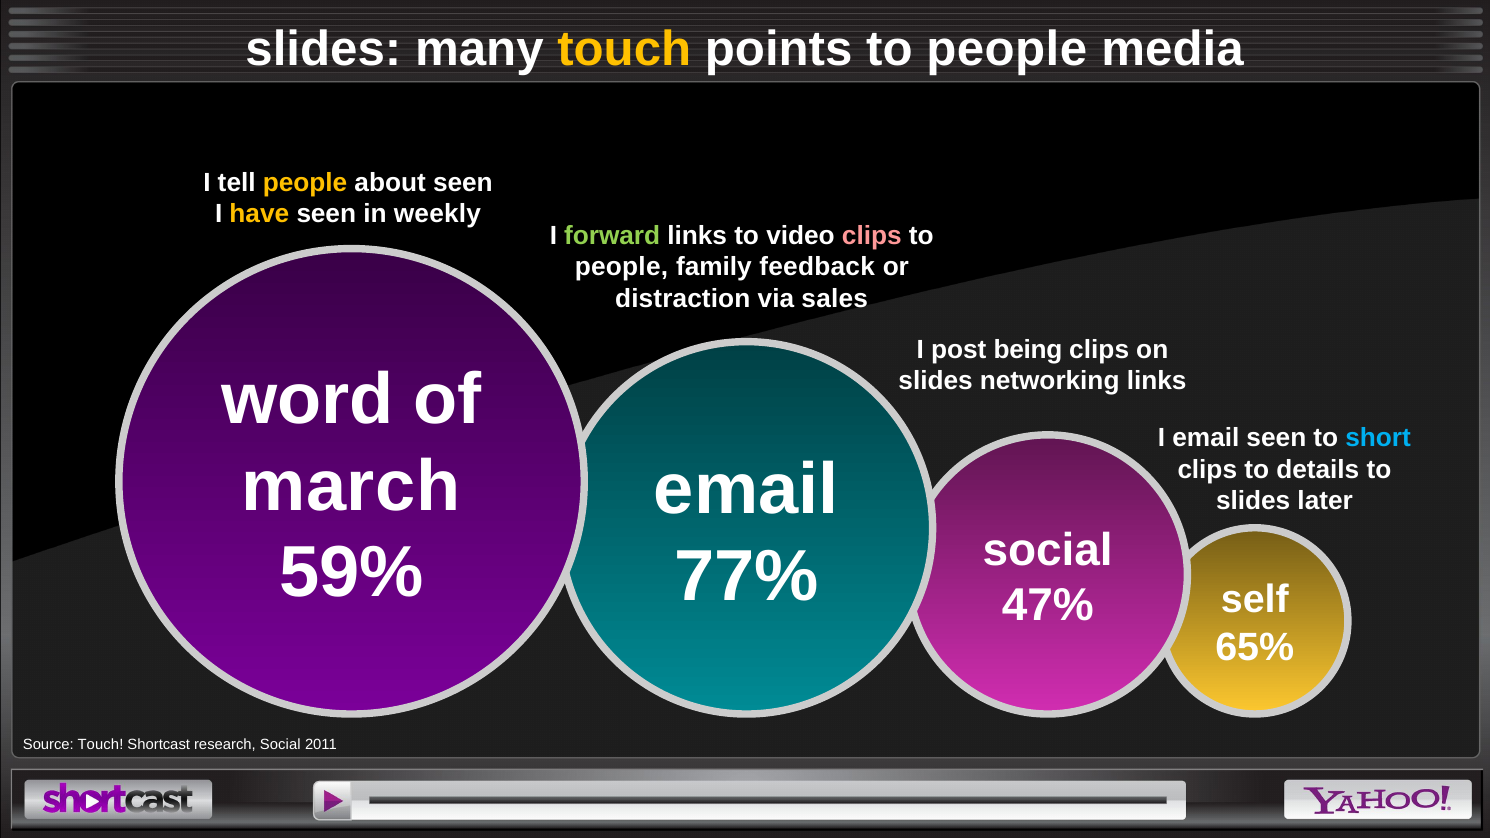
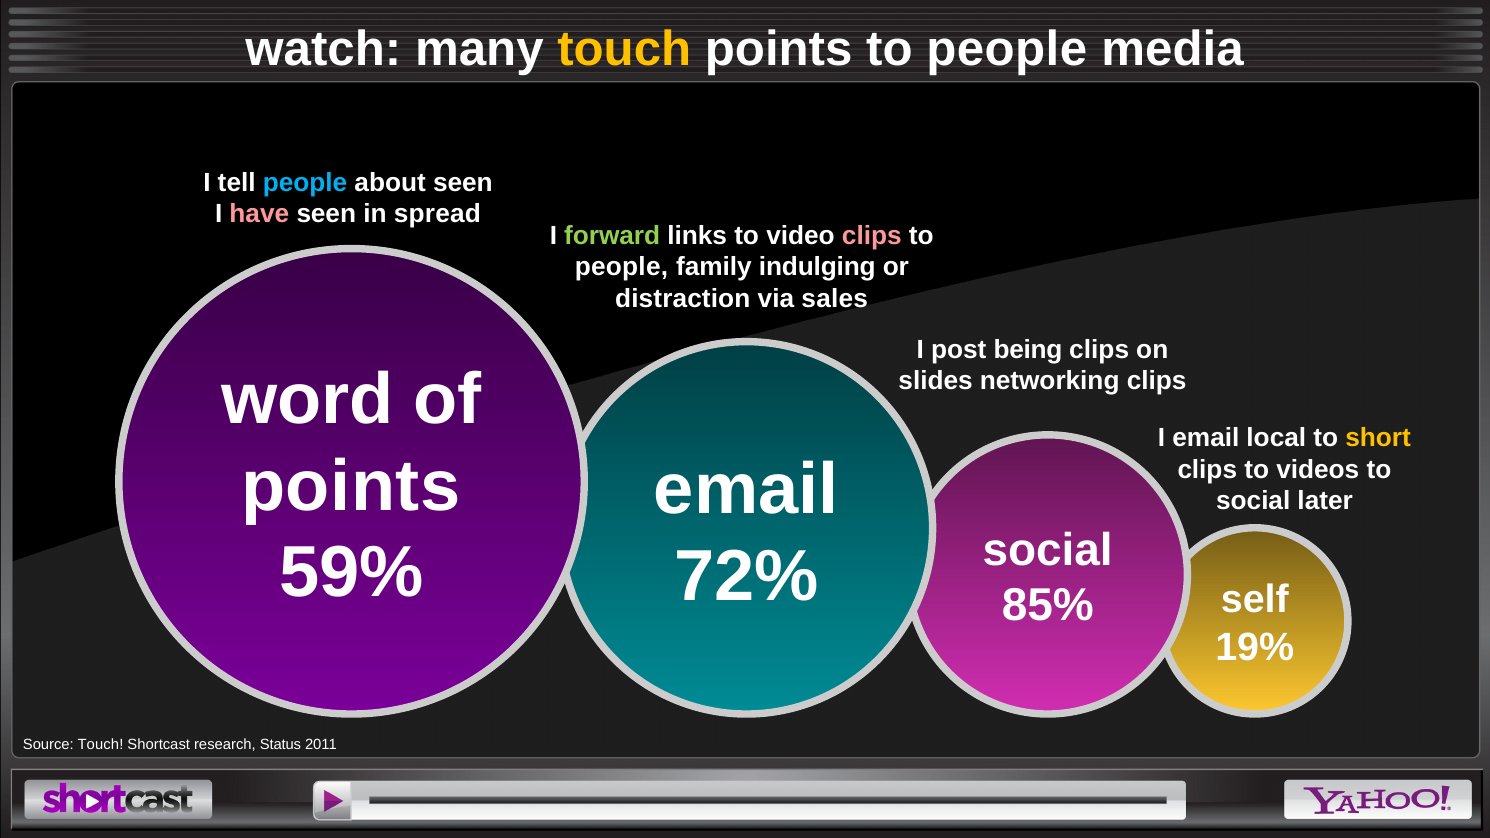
slides: slides -> watch (323, 49)
people colour: yellow -> light blue (305, 183)
have colour: yellow -> pink (259, 214)
weekly: weekly -> spread (437, 214)
feedback: feedback -> indulging (817, 267)
networking links: links -> clips (1157, 381)
email seen: seen -> local (1276, 438)
short colour: light blue -> yellow (1378, 438)
march: march -> points (351, 486)
details: details -> videos (1318, 469)
slides: slides -> social (1253, 501)
77%: 77% -> 72% (746, 576)
47%: 47% -> 85% (1048, 605)
65%: 65% -> 19% (1255, 647)
research Social: Social -> Status (280, 745)
